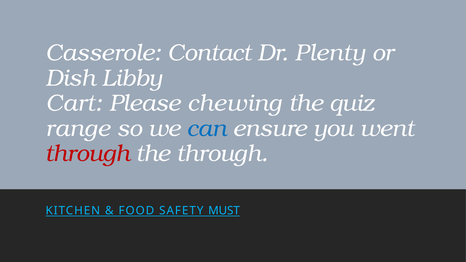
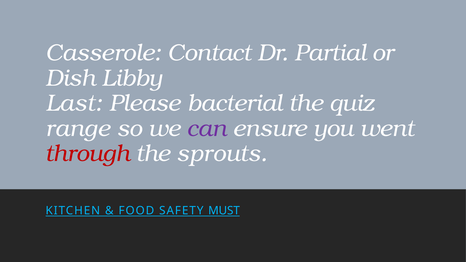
Plenty: Plenty -> Partial (330, 53)
Cart: Cart -> Last (74, 103)
chewing: chewing -> bacterial (235, 103)
can colour: blue -> purple (207, 128)
the through: through -> sprouts (222, 154)
